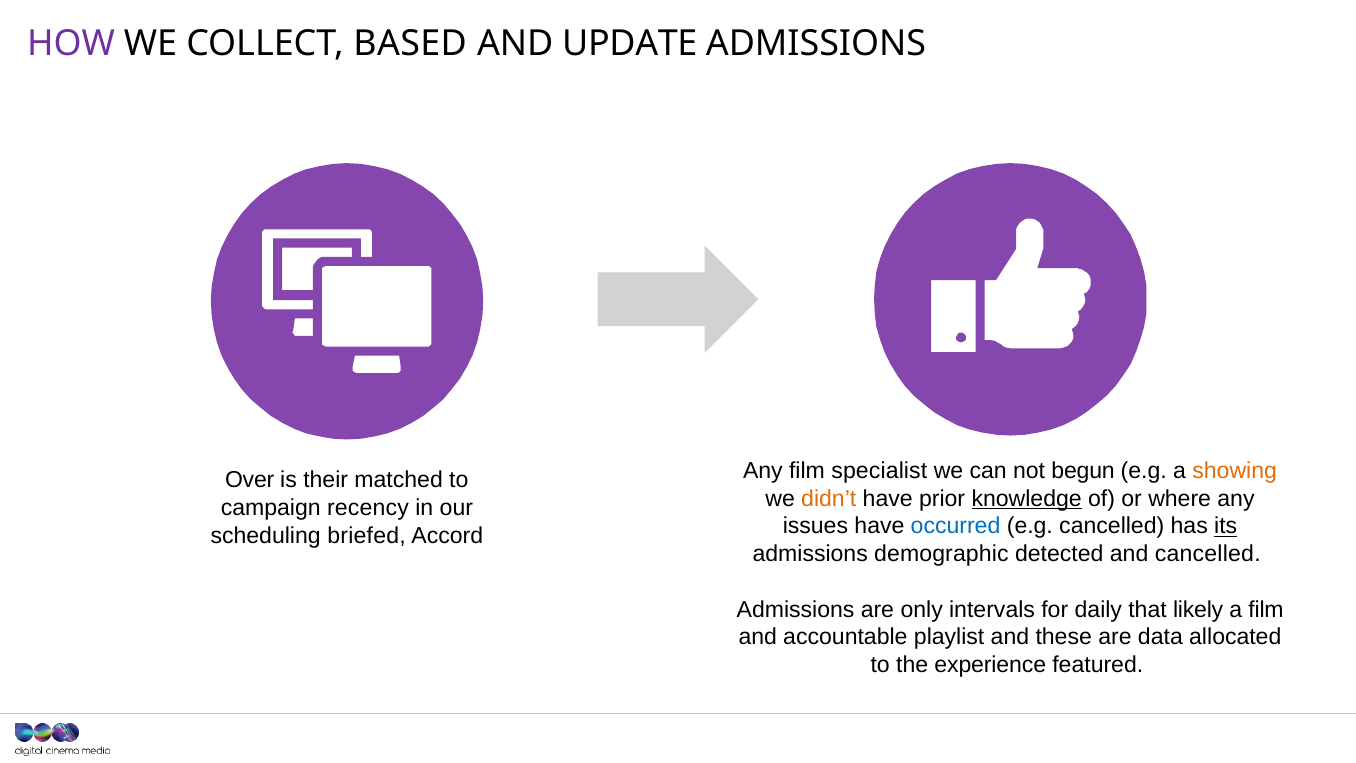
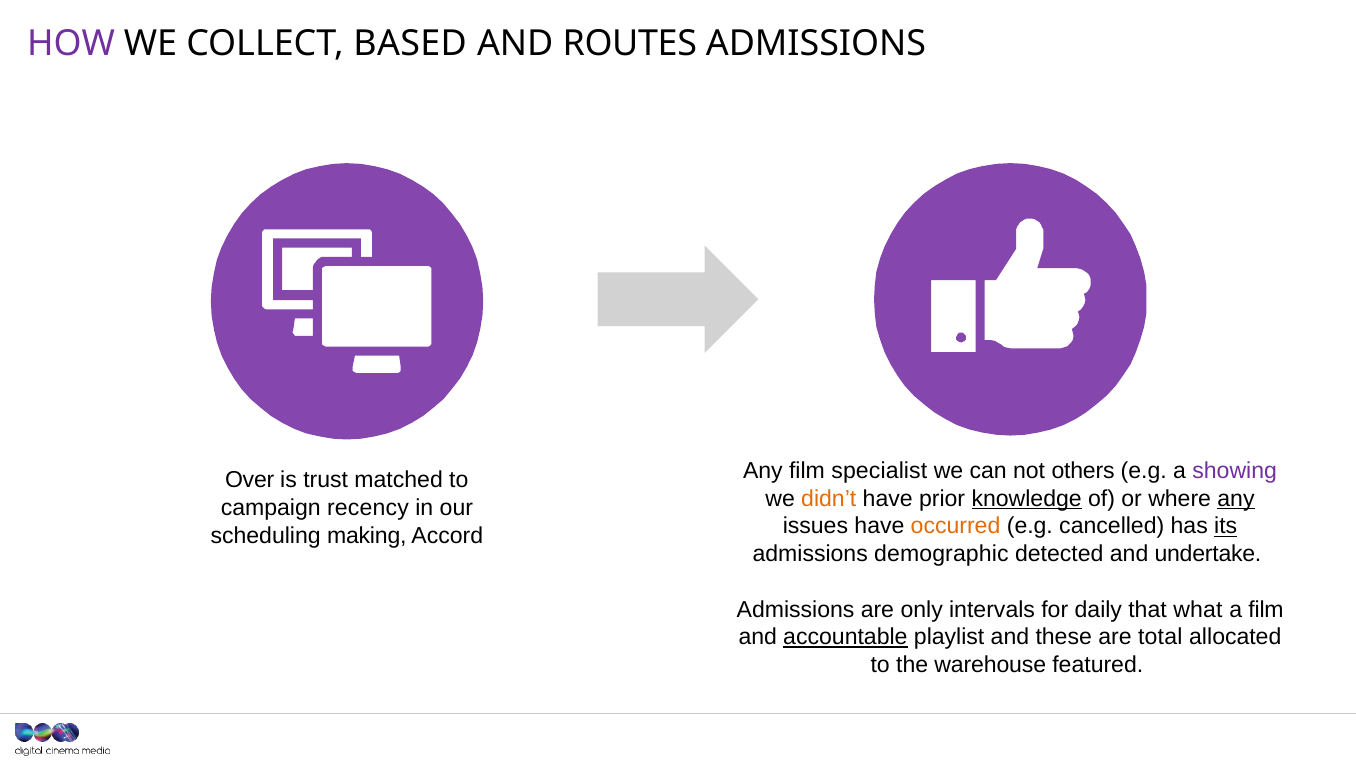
UPDATE: UPDATE -> ROUTES (630, 44)
begun: begun -> others (1083, 471)
showing colour: orange -> purple (1235, 471)
their: their -> trust (326, 480)
any underline: none -> present (1236, 499)
occurred colour: blue -> orange (956, 526)
briefed: briefed -> making (367, 535)
and cancelled: cancelled -> undertake (1208, 554)
likely: likely -> what (1198, 609)
accountable underline: none -> present (845, 637)
data: data -> total (1160, 637)
experience: experience -> warehouse (990, 665)
